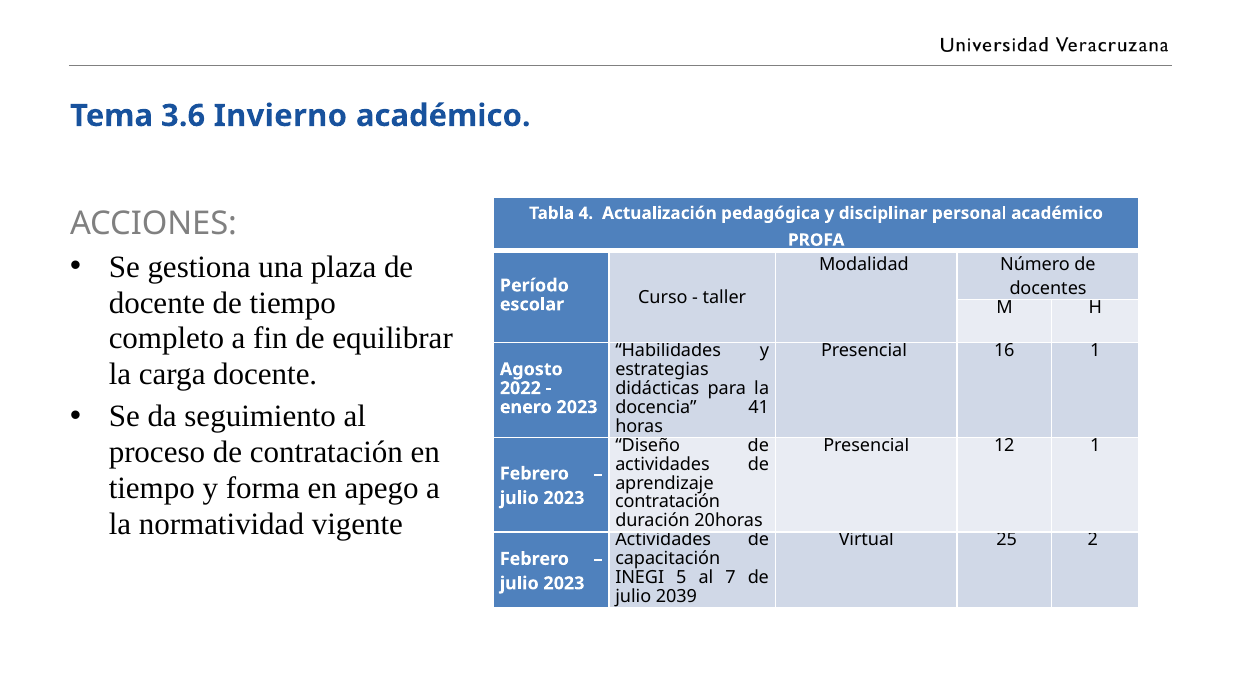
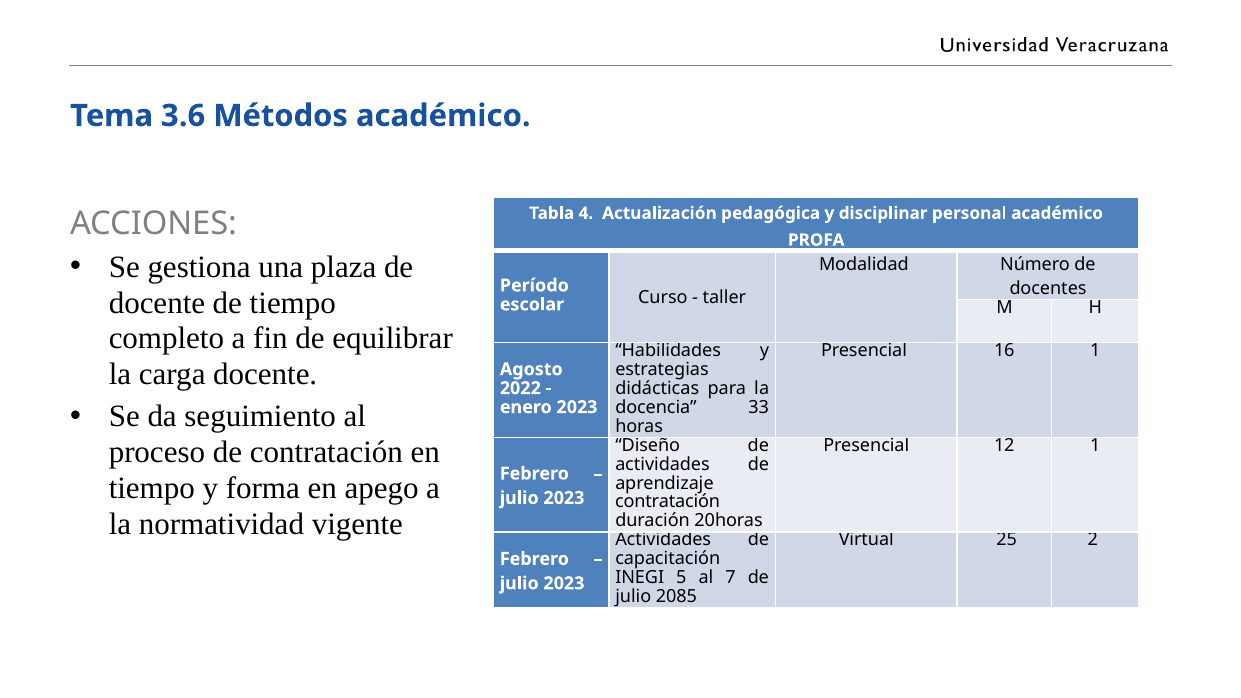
Invierno: Invierno -> Métodos (281, 116)
41: 41 -> 33 (759, 407)
2039: 2039 -> 2085 (676, 597)
